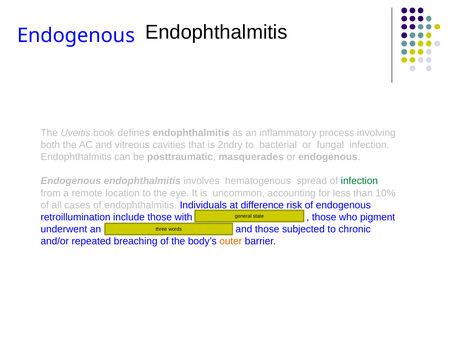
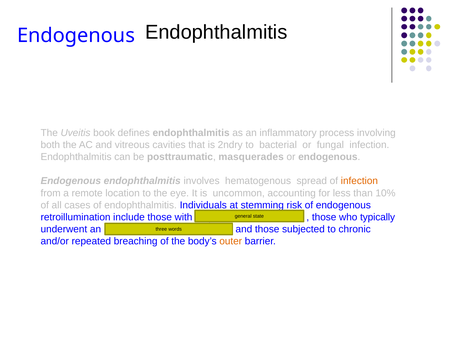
infection colour: green -> orange (359, 181)
difference: difference -> stemming (262, 205)
pigment: pigment -> typically (378, 217)
